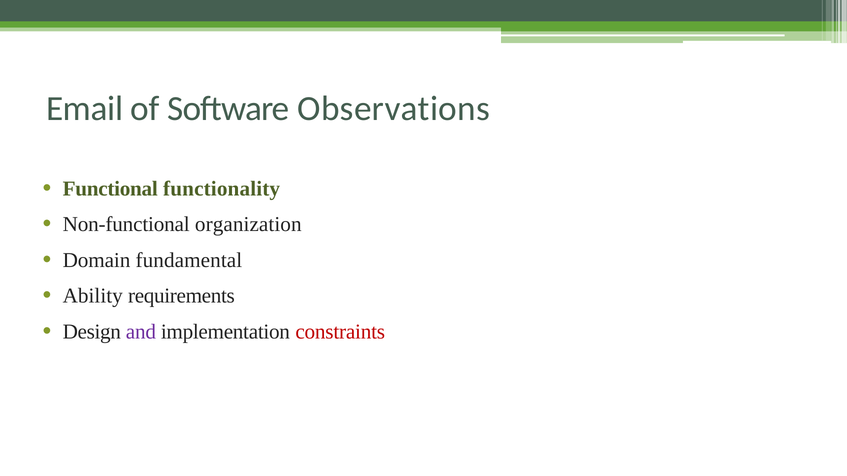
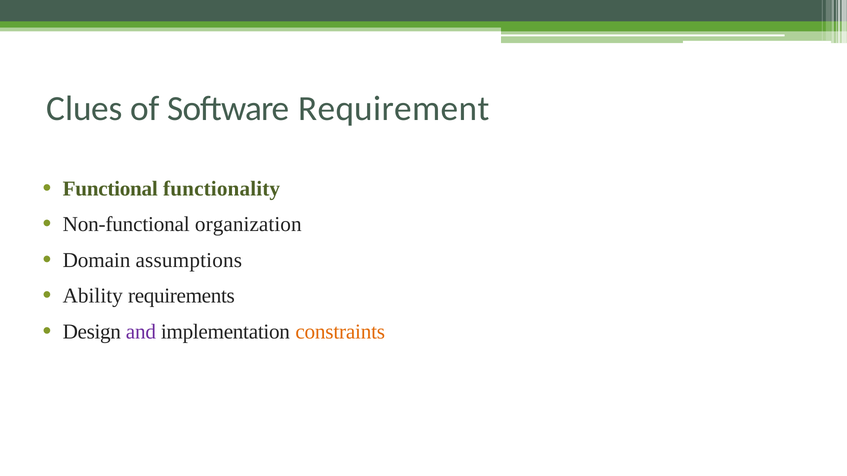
Email: Email -> Clues (85, 109)
Observations: Observations -> Requirement (394, 109)
fundamental: fundamental -> assumptions (189, 260)
constraints colour: red -> orange (340, 332)
